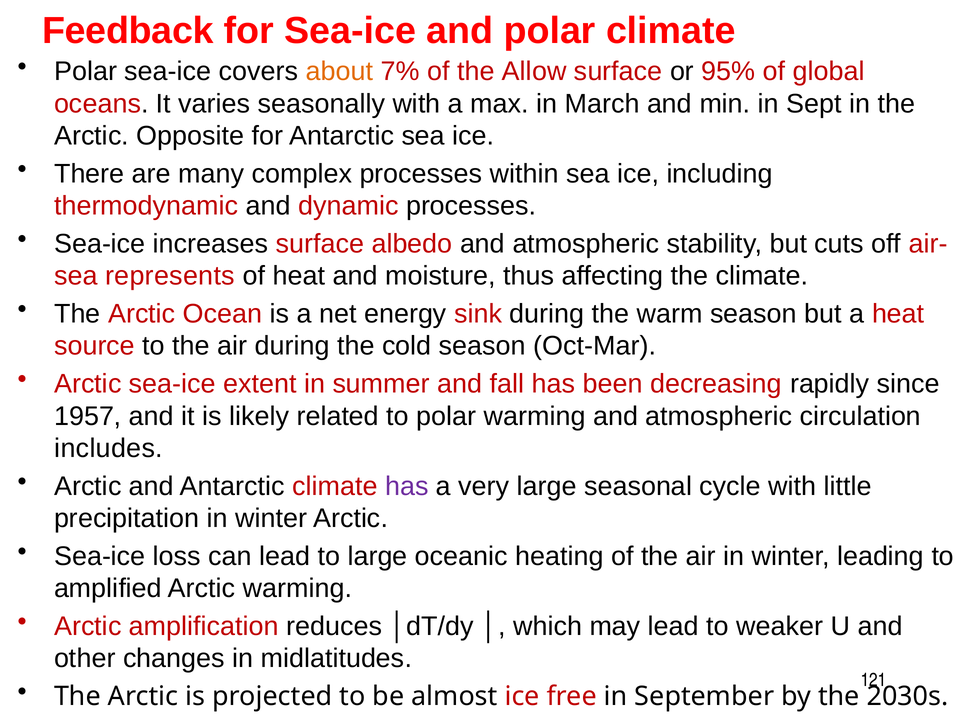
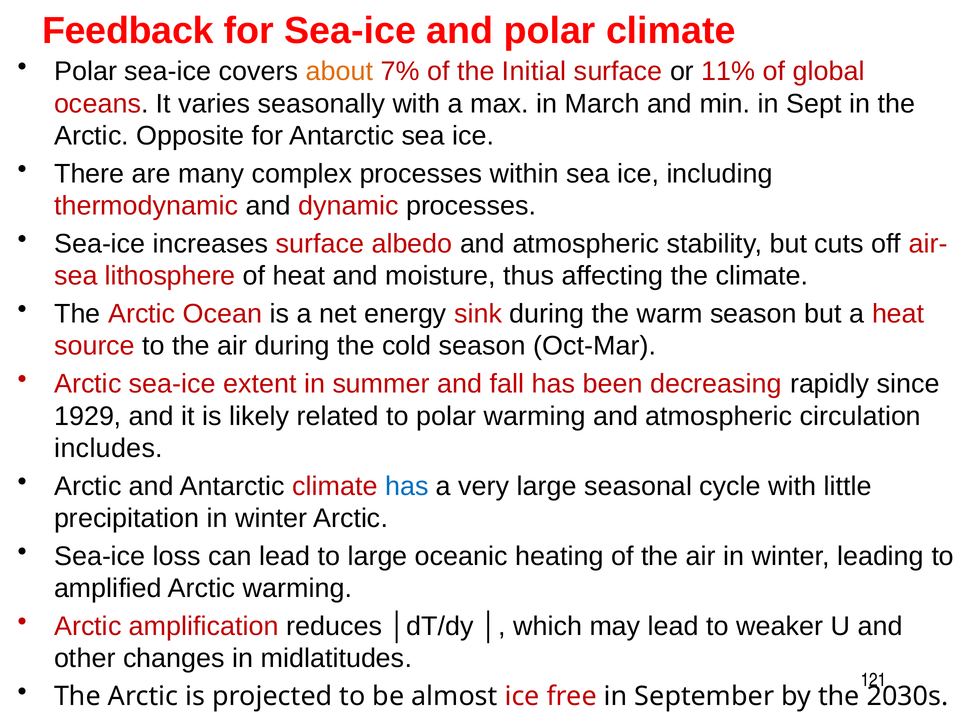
Allow: Allow -> Initial (534, 71)
95%: 95% -> 11% (728, 71)
represents: represents -> lithosphere (170, 276)
1957: 1957 -> 1929 (88, 416)
has colour: purple -> blue (407, 486)
